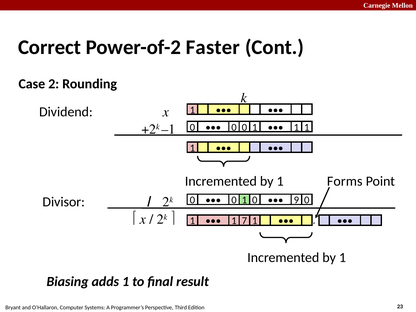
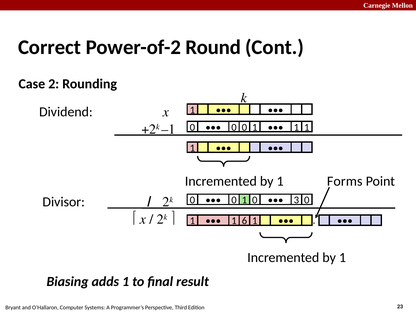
Faster: Faster -> Round (213, 47)
9: 9 -> 3 (296, 200)
7: 7 -> 6 (244, 221)
